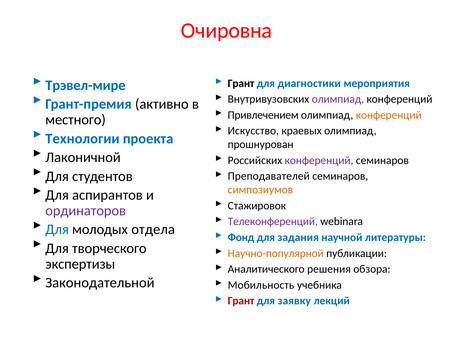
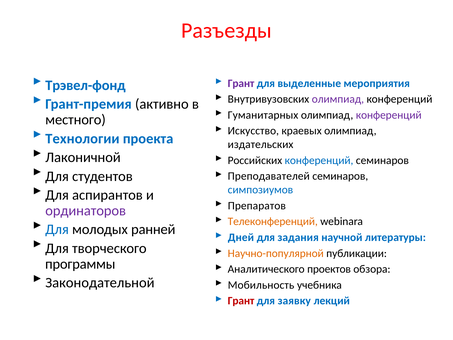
Очировна: Очировна -> Разъезды (226, 31)
Трэвел-мире: Трэвел-мире -> Трэвел-фонд (85, 85)
Грант colour: black -> purple (241, 83)
диагностики: диагностики -> выделенные (309, 83)
Привлечением: Привлечением -> Гуманитарных (263, 115)
конференций colour: orange -> purple (389, 115)
прошнурован: прошнурован -> издательских (261, 144)
конференций colour: purple -> blue (319, 160)
симпозиумов colour: orange -> blue (260, 190)
Стажировок: Стажировок -> Препаратов (257, 206)
Телеконференций colour: purple -> orange (273, 221)
отдела: отдела -> ранней (153, 229)
Фонд: Фонд -> Дней (241, 237)
экспертизы: экспертизы -> программы (80, 264)
решения: решения -> проектов (329, 269)
